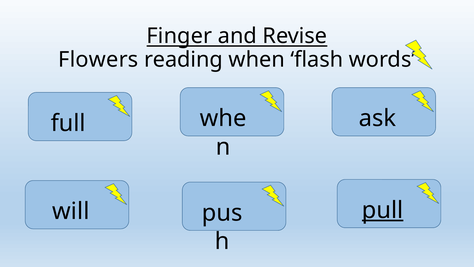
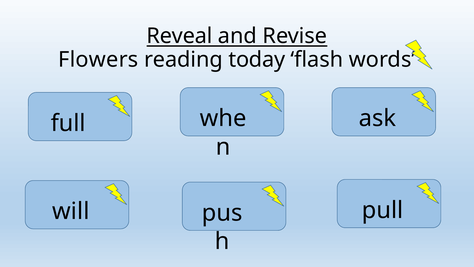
Finger: Finger -> Reveal (180, 36)
when: when -> today (257, 60)
pull underline: present -> none (383, 210)
